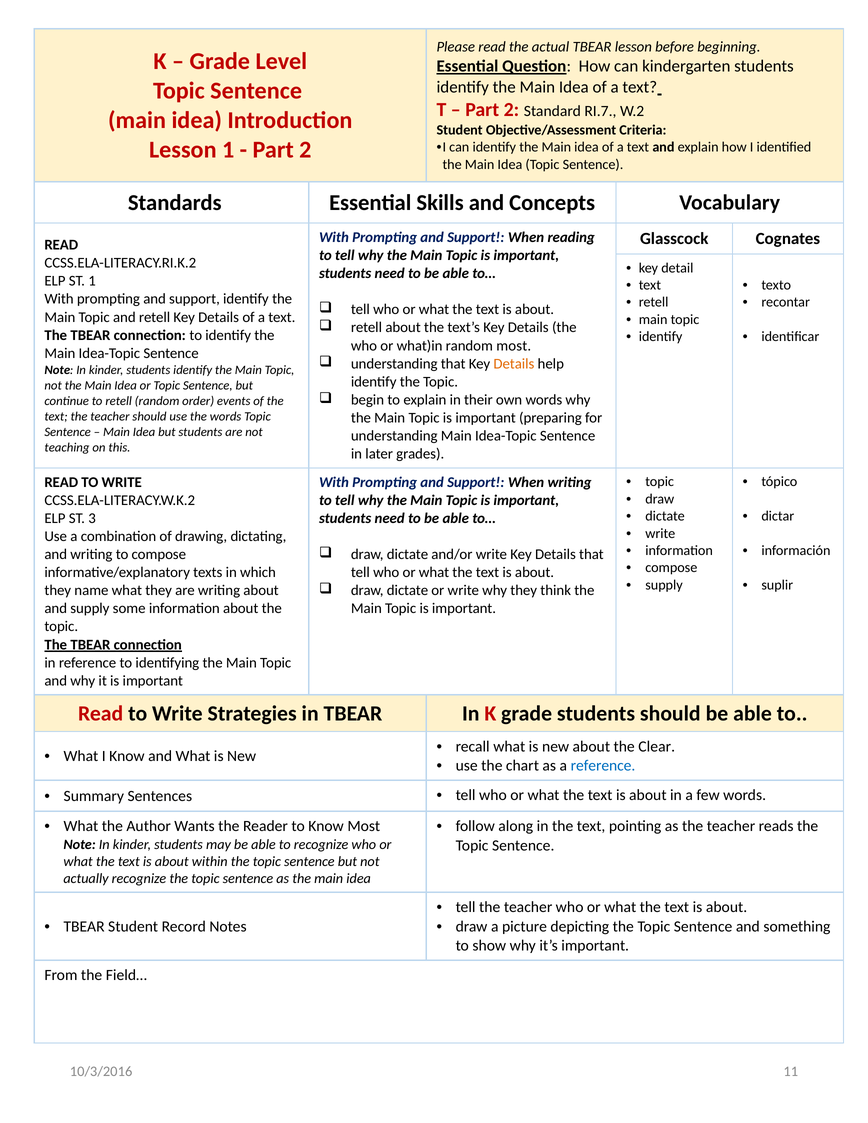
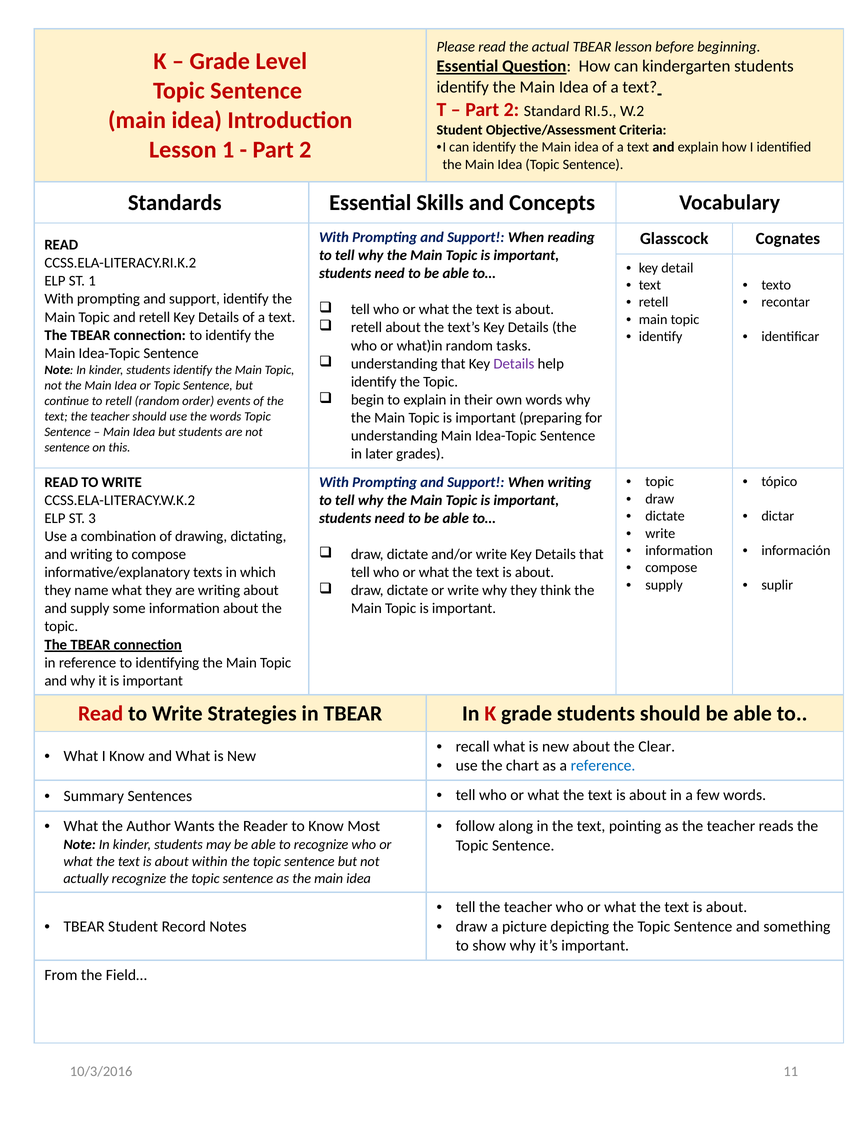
RI.7: RI.7 -> RI.5 (600, 111)
random most: most -> tasks (514, 346)
Details colour: orange -> purple (514, 364)
teaching: teaching -> sentence (67, 448)
